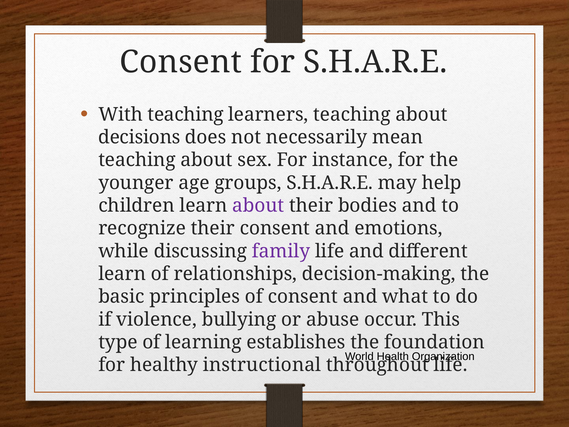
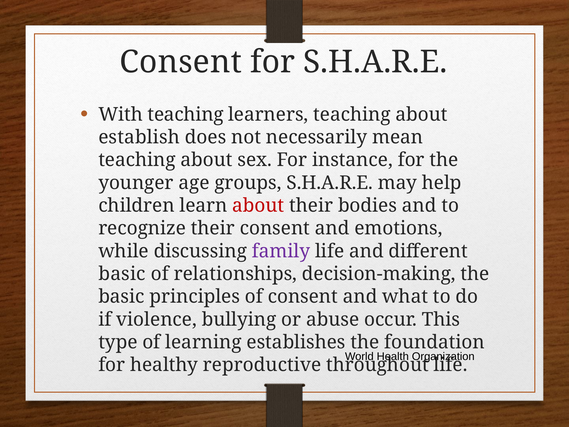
decisions: decisions -> establish (139, 137)
about colour: purple -> red (258, 205)
learn: learn -> basic (122, 274)
instructional: instructional -> reproductive (262, 365)
